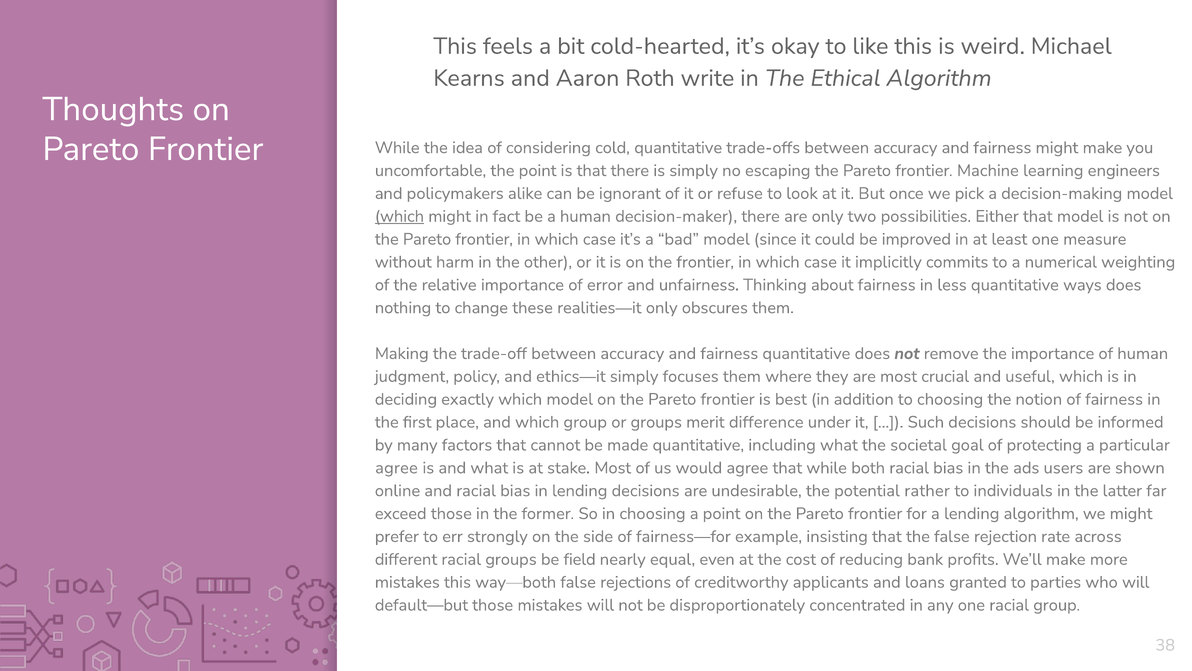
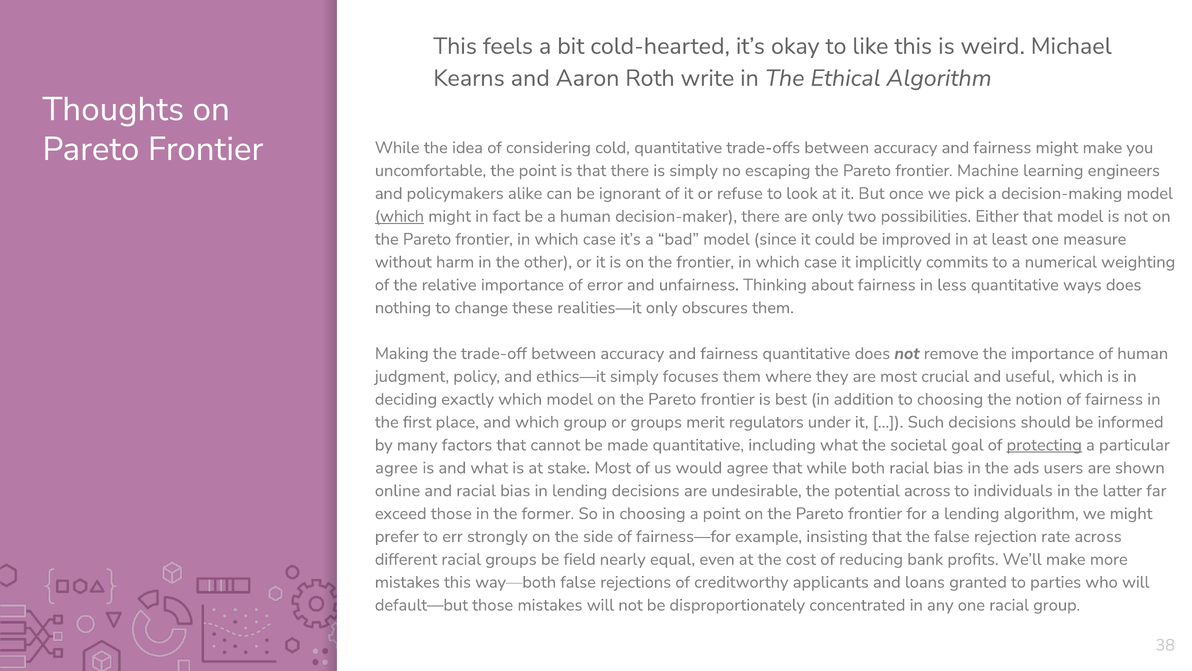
difference: difference -> regulators (766, 422)
protecting underline: none -> present (1044, 445)
potential rather: rather -> across (927, 490)
